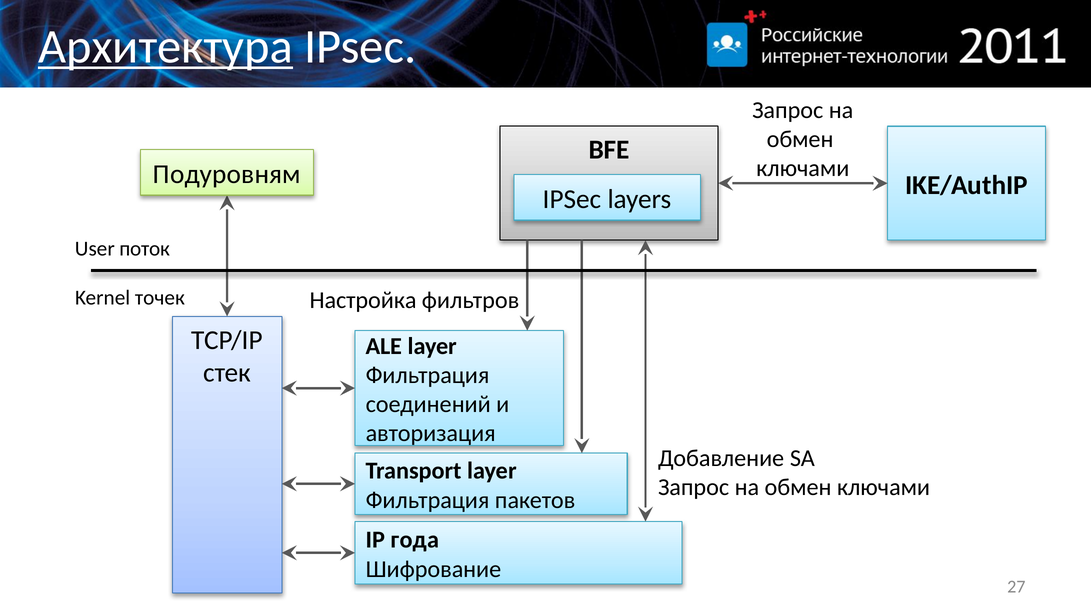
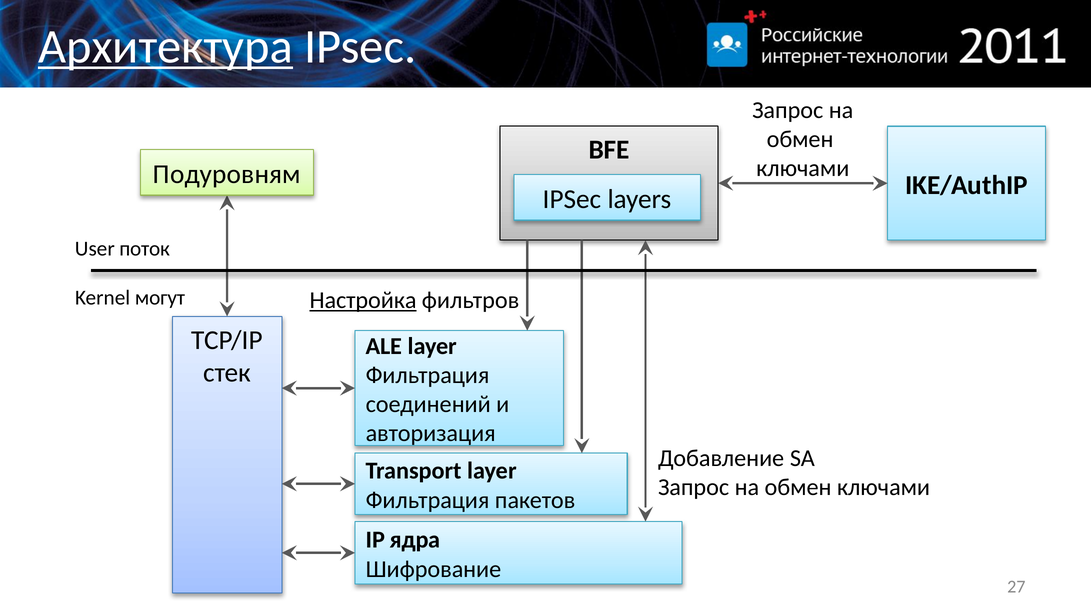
точек: точек -> могут (160, 298)
Настройка underline: none -> present (363, 300)
года: года -> ядра (415, 540)
